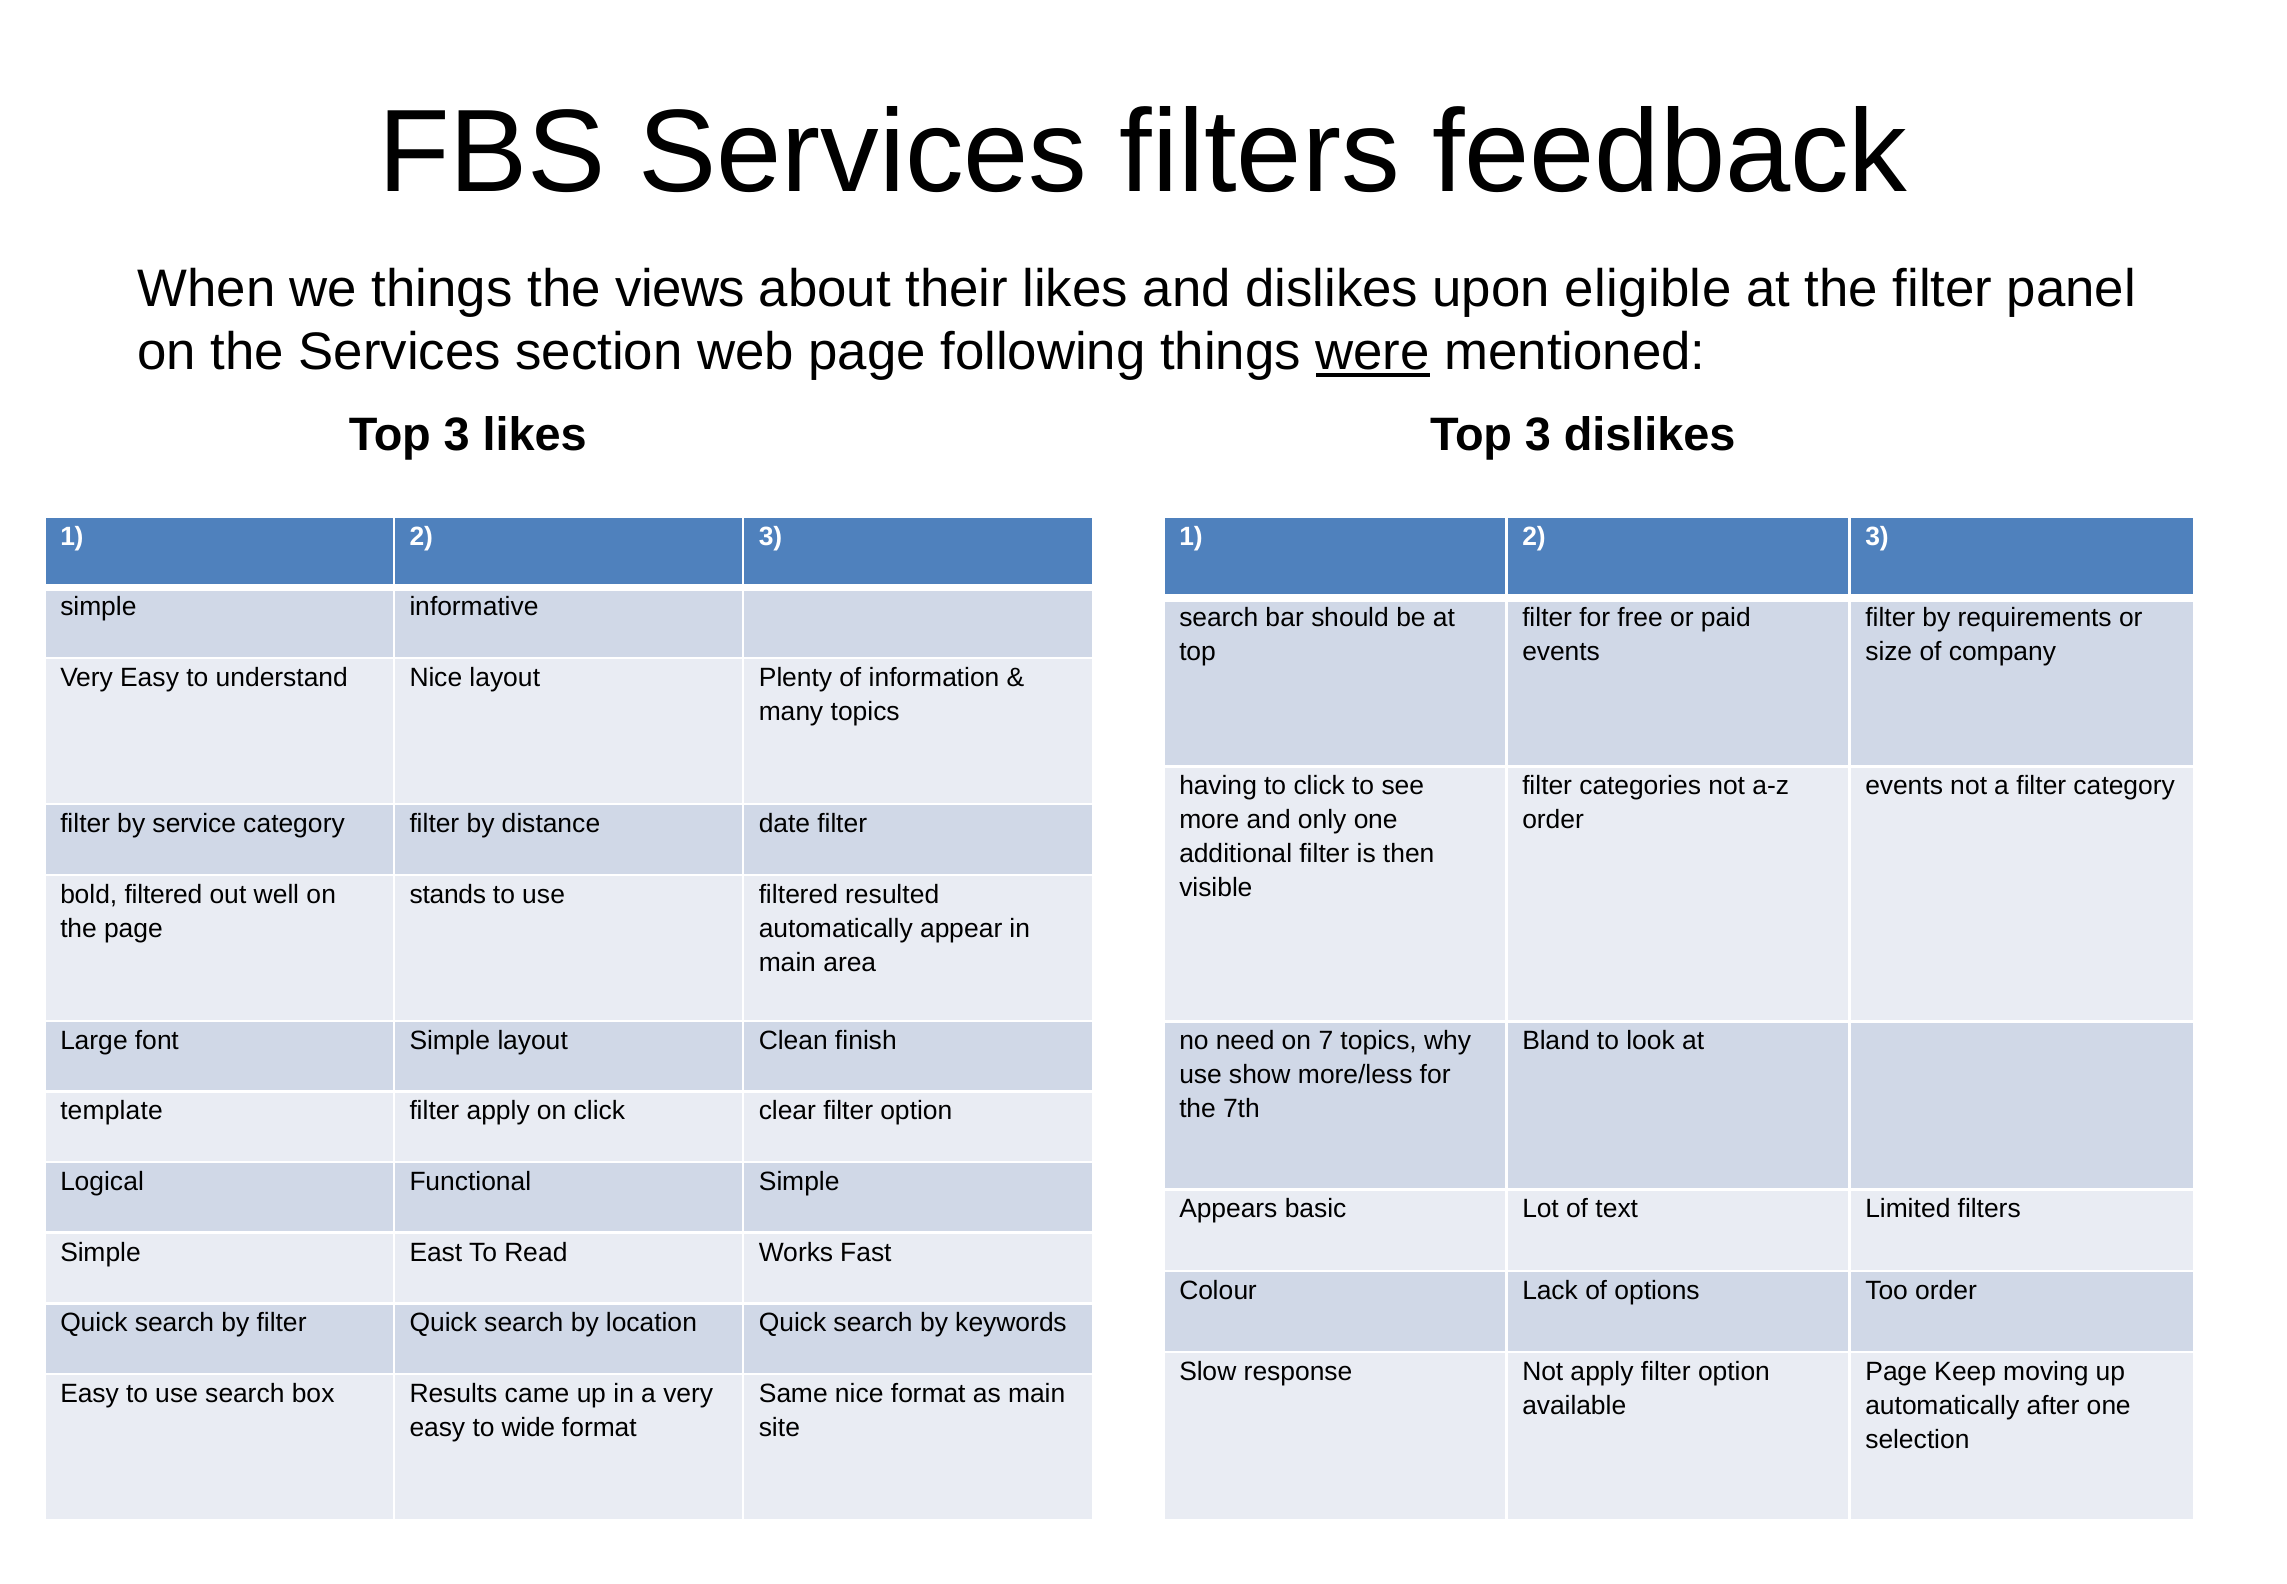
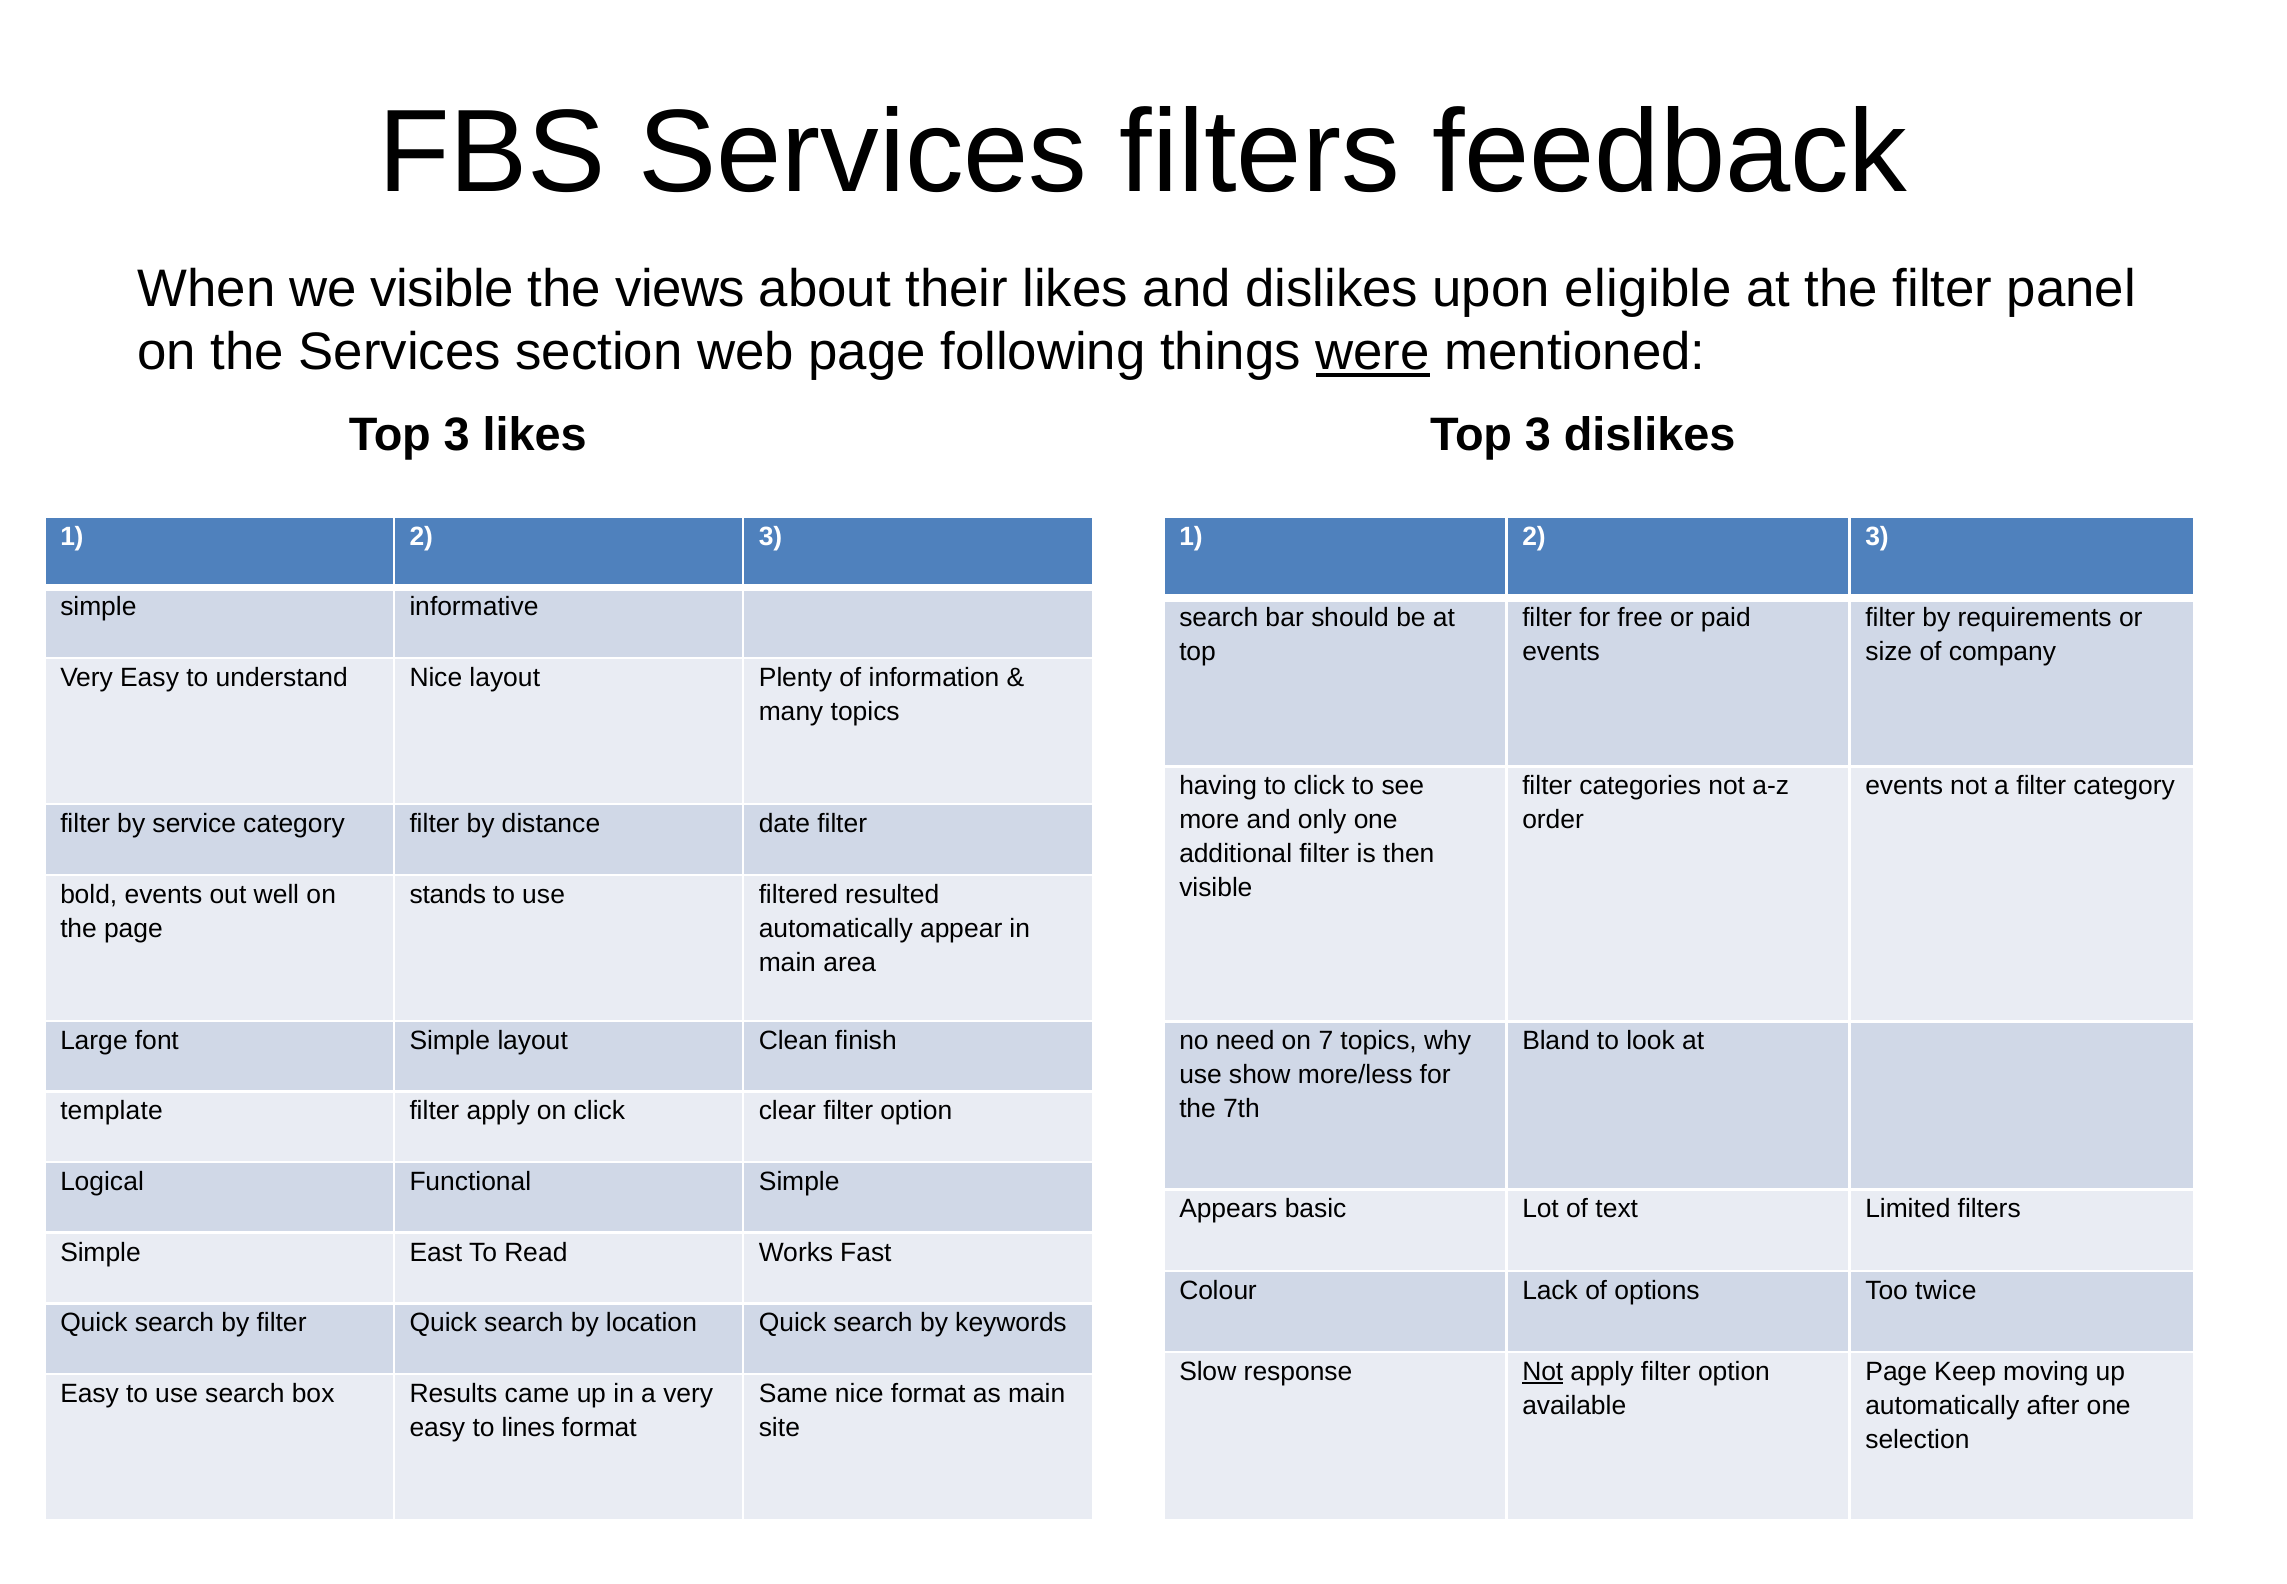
we things: things -> visible (443, 289)
bold filtered: filtered -> events (163, 894)
Too order: order -> twice (1946, 1290)
Not underline: none -> present (1543, 1371)
wide: wide -> lines (528, 1427)
